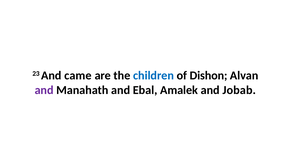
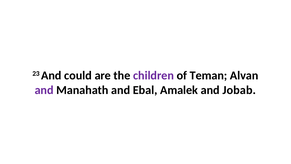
came: came -> could (78, 75)
children colour: blue -> purple (154, 75)
Dishon: Dishon -> Teman (209, 75)
